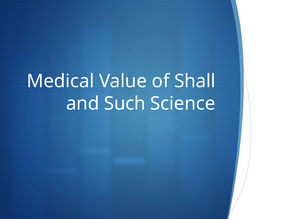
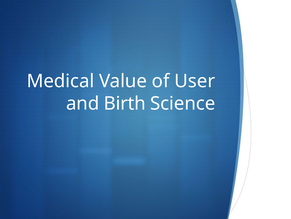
Shall: Shall -> User (195, 81)
Such: Such -> Birth (125, 103)
